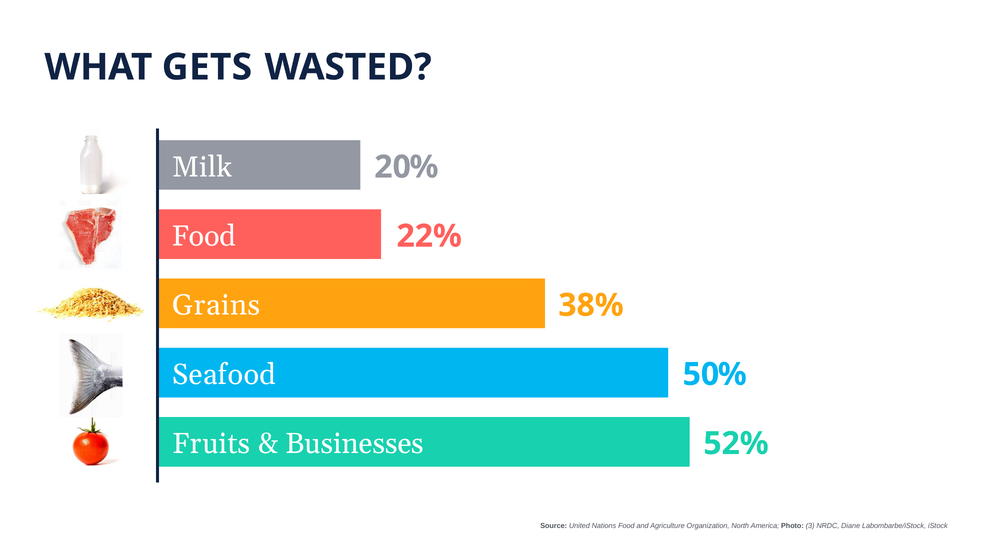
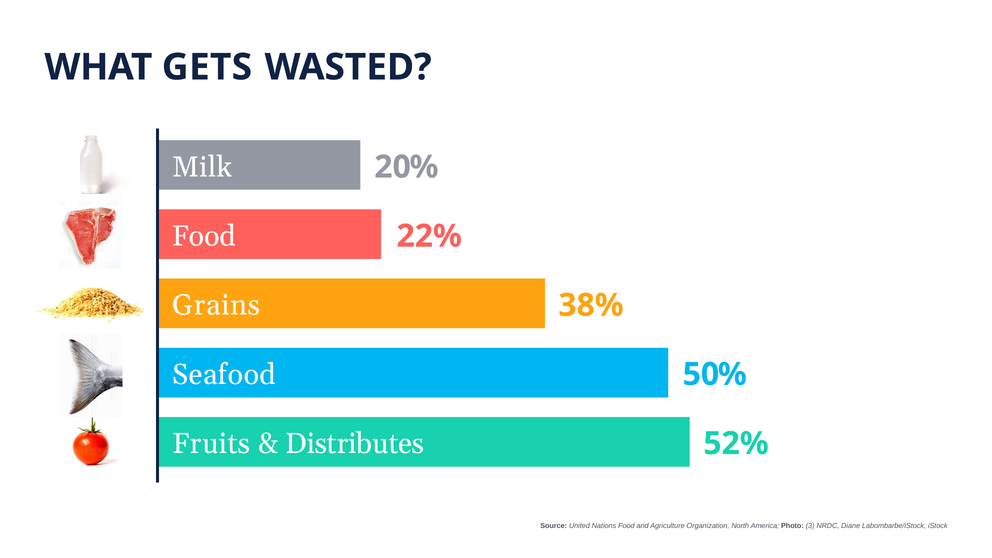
Businesses: Businesses -> Distributes (355, 444)
